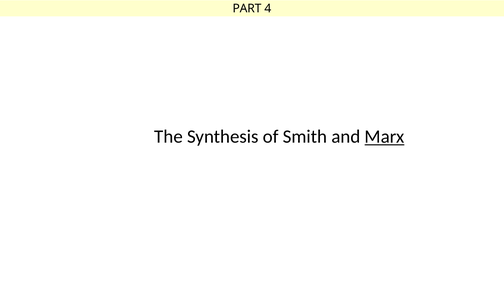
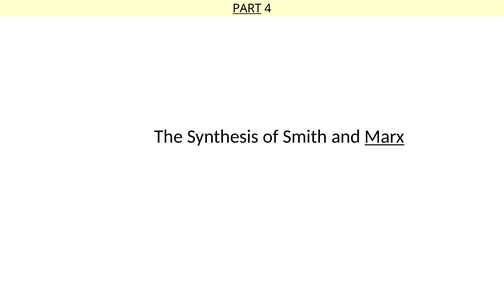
PART underline: none -> present (247, 9)
